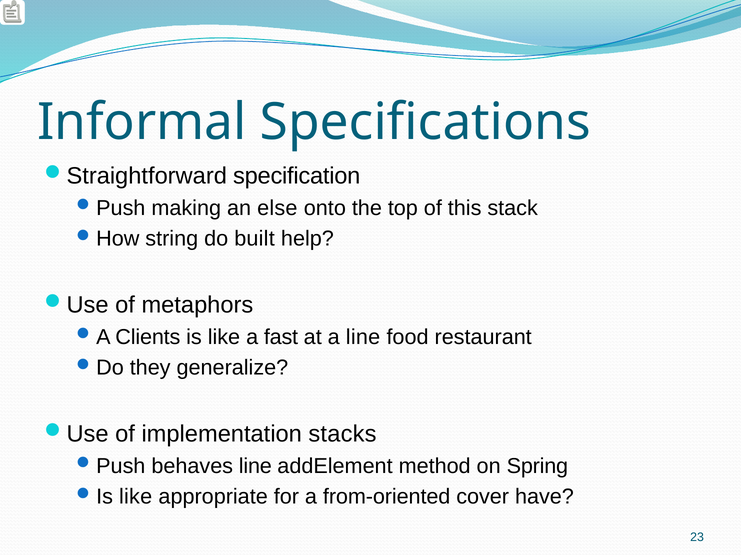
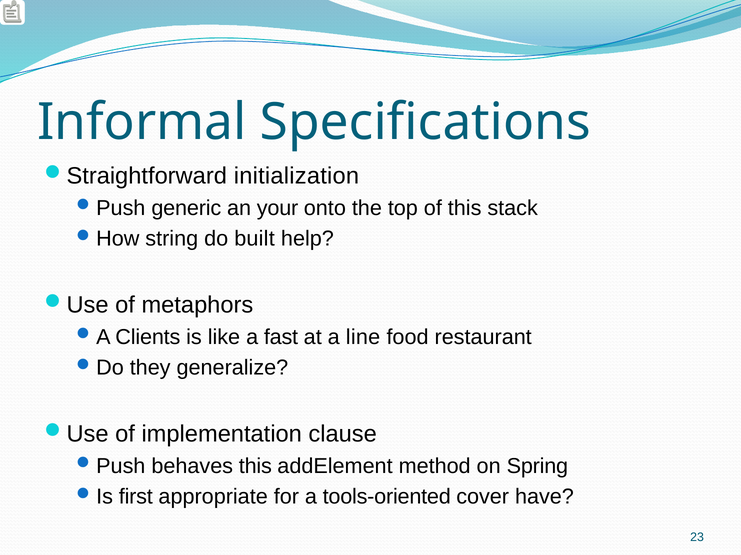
specification: specification -> initialization (296, 176)
making: making -> generic (186, 208)
else: else -> your (278, 208)
stacks: stacks -> clause (343, 435)
behaves line: line -> this (255, 467)
like: like -> first (136, 498)
from-oriented: from-oriented -> tools-oriented (387, 498)
